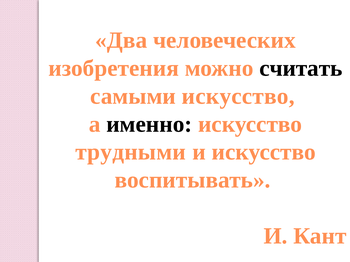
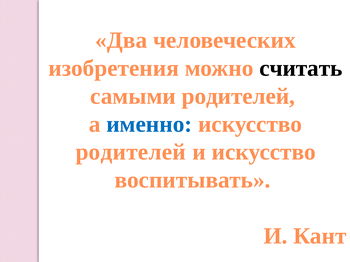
самыми искусство: искусство -> родителей (238, 96)
именно colour: black -> blue (149, 124)
трудными: трудными -> родителей (131, 152)
